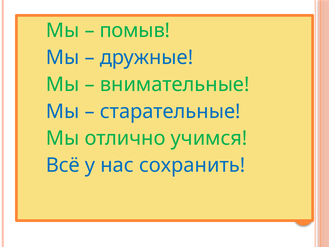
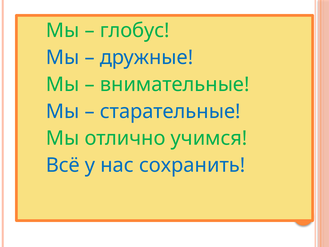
помыв: помыв -> глобус (135, 31)
